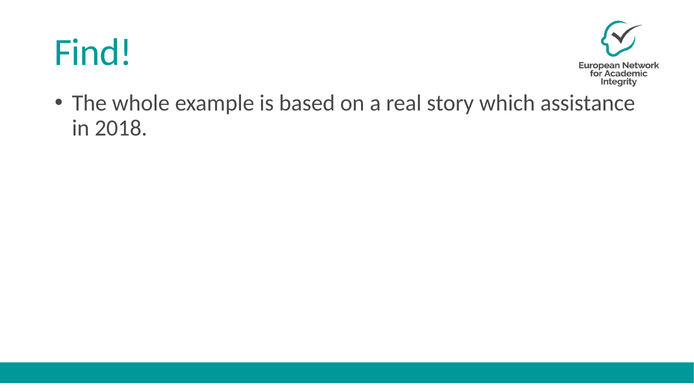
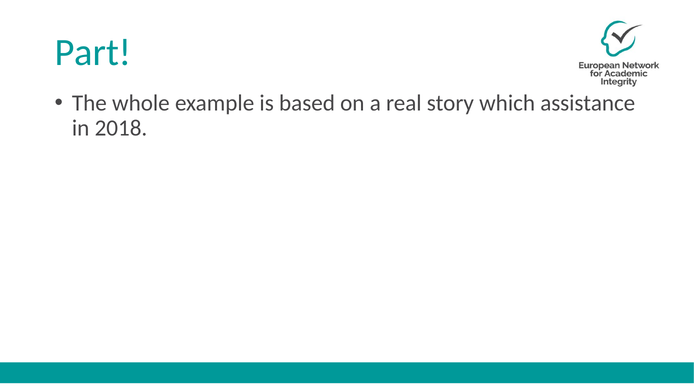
Find: Find -> Part (93, 52)
